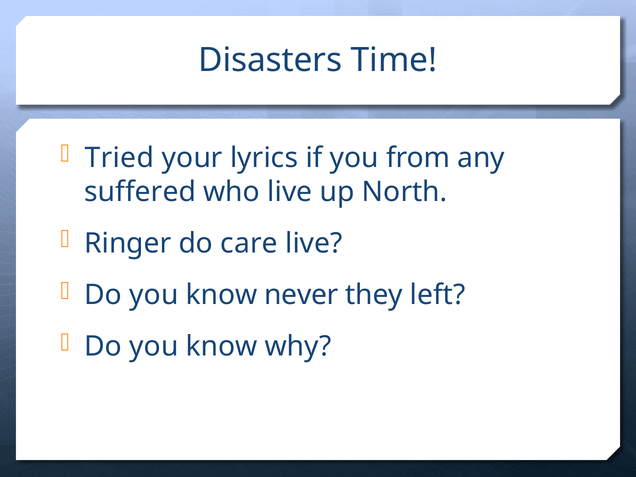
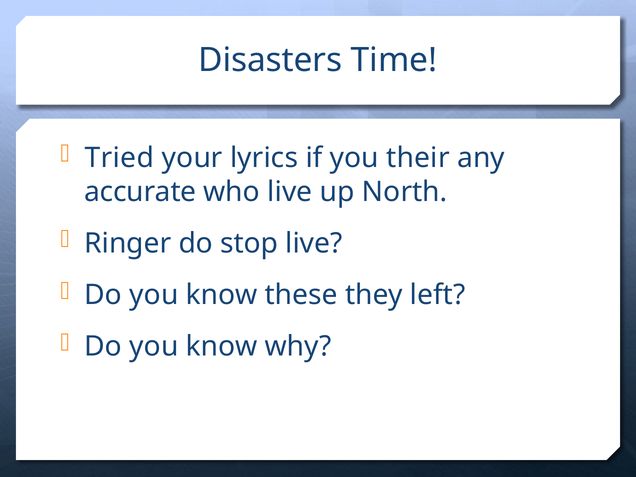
from: from -> their (418, 158)
suffered: suffered -> accurate (140, 192)
care: care -> stop (249, 243)
never: never -> these (301, 295)
